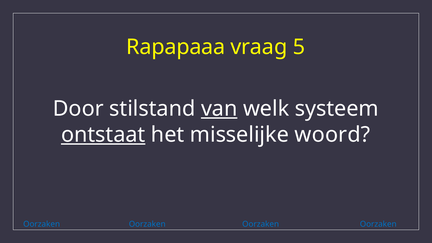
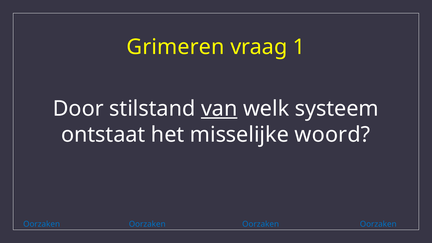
Rapapaaa: Rapapaaa -> Grimeren (176, 47)
5: 5 -> 1 (299, 47)
ontstaat underline: present -> none (103, 135)
